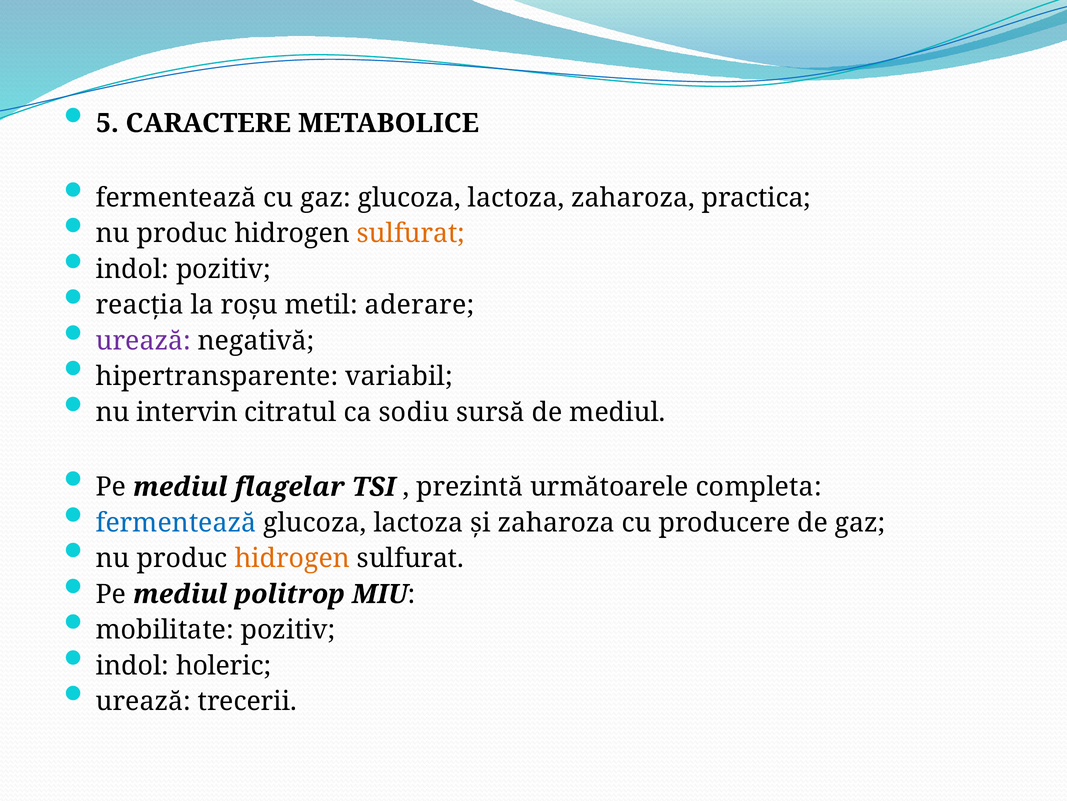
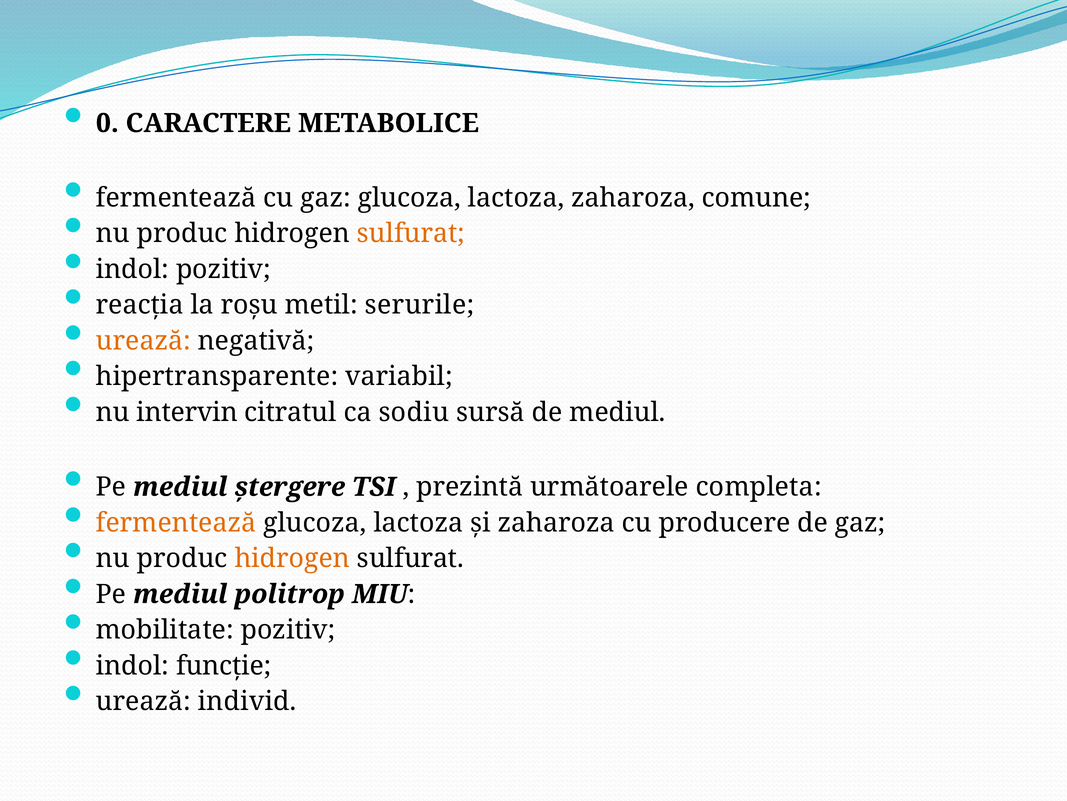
5: 5 -> 0 (107, 123)
practica: practica -> comune (756, 198)
aderare: aderare -> serurile (420, 305)
urează colour: purple -> orange (143, 341)
flagelar: flagelar -> ştergere (290, 487)
fermentează colour: blue -> orange (176, 522)
holeric: holeric -> funcţie (224, 665)
trecerii: trecerii -> individ (247, 701)
